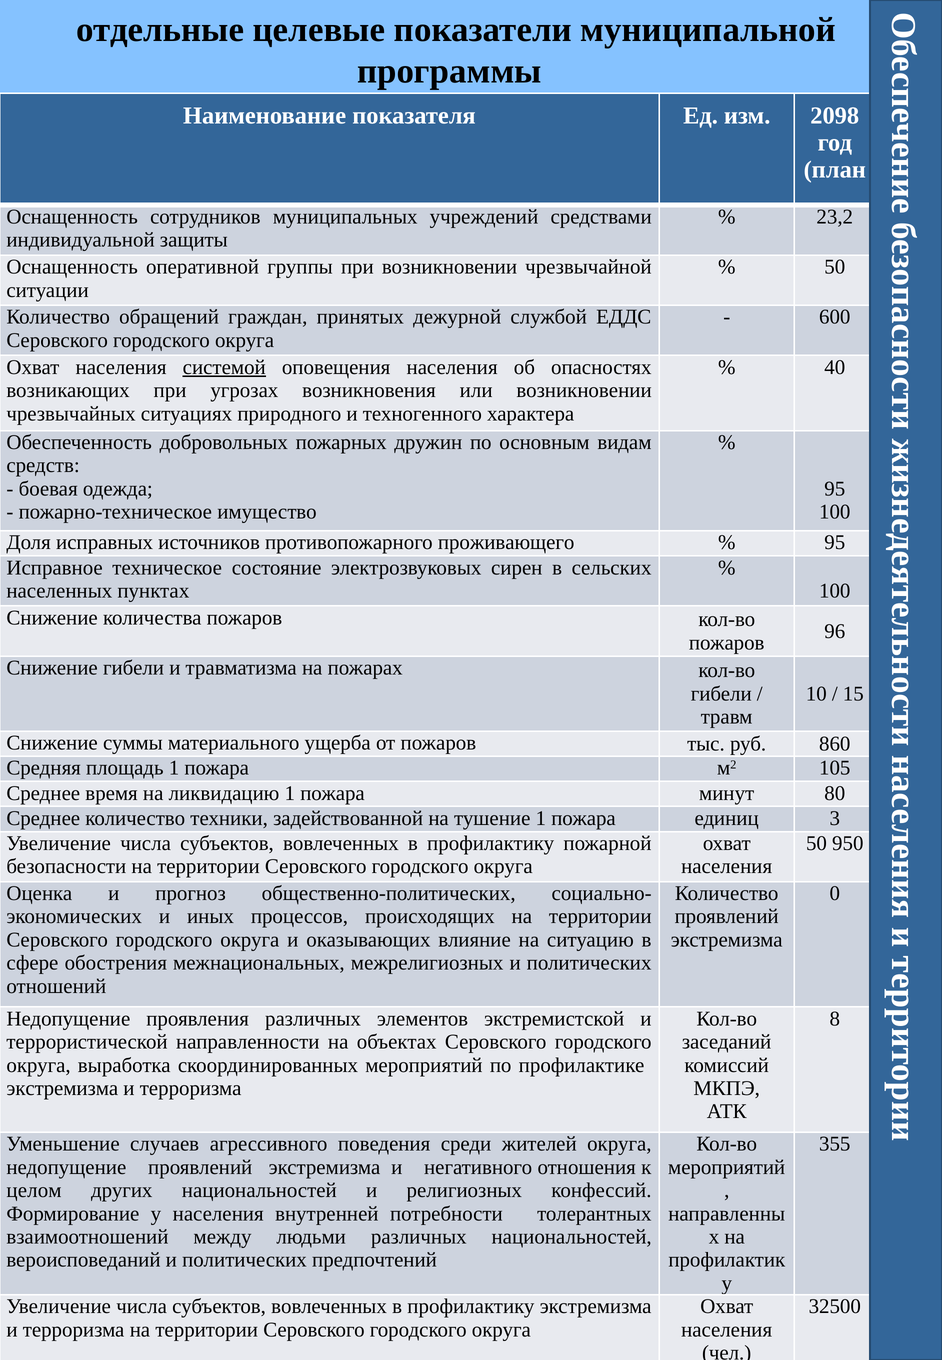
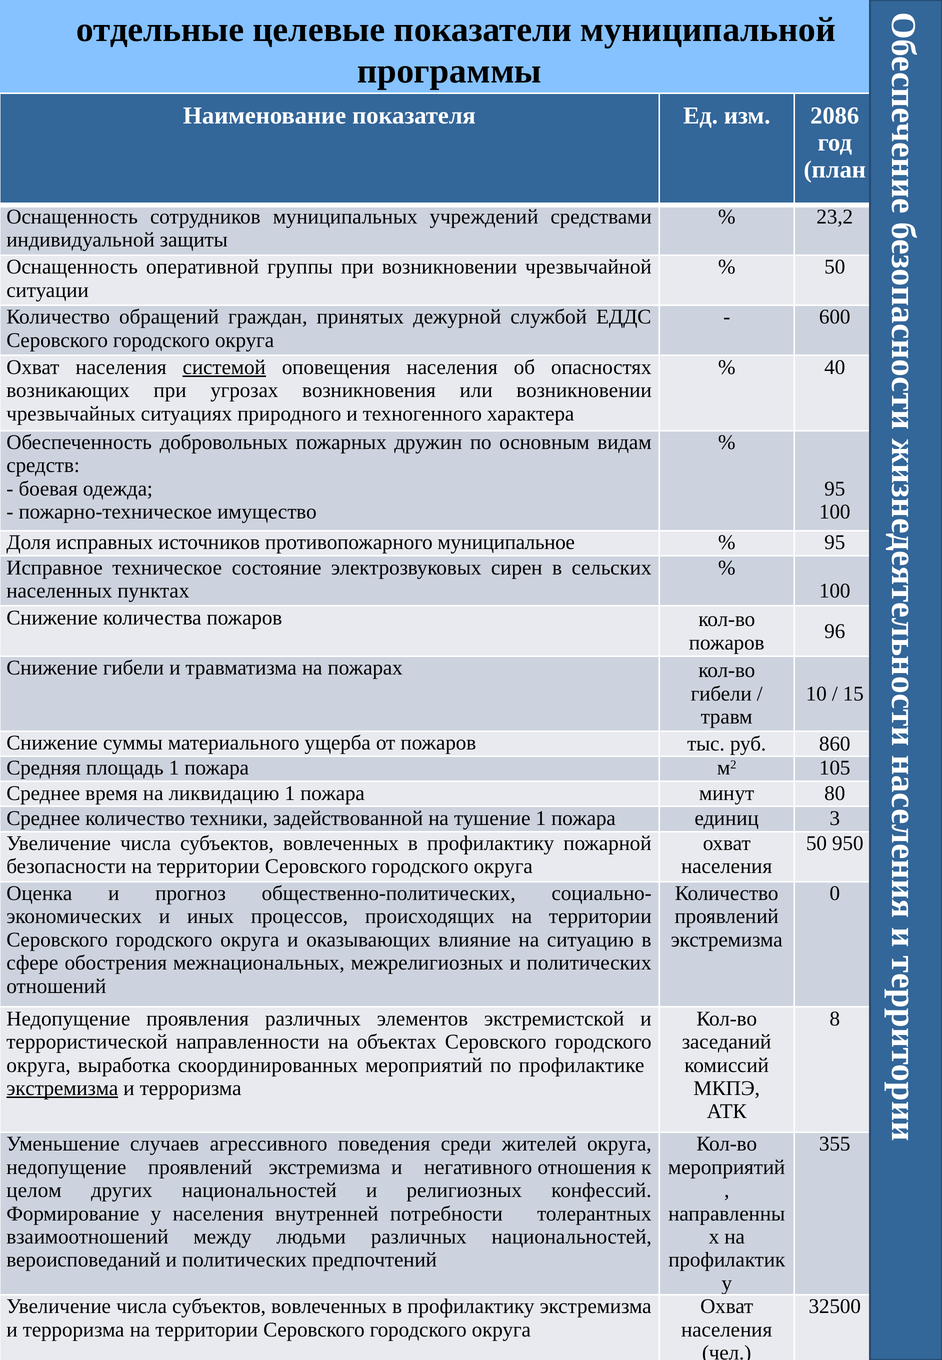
2098: 2098 -> 2086 (835, 116)
проживающего: проживающего -> муниципальное (506, 543)
экстремизма underline: none -> present (62, 1089)
